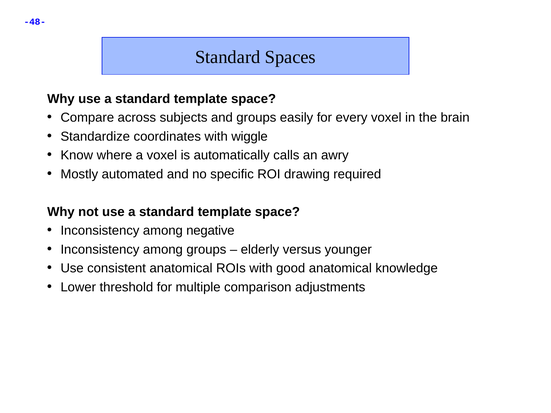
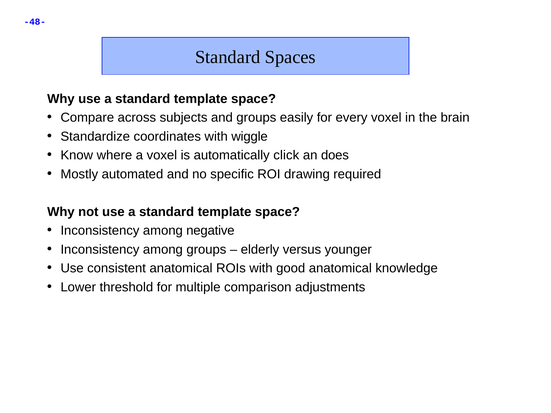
calls: calls -> click (286, 155)
awry: awry -> does (335, 155)
